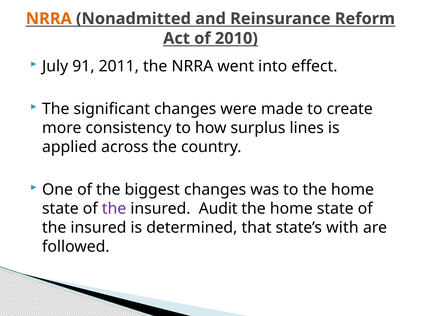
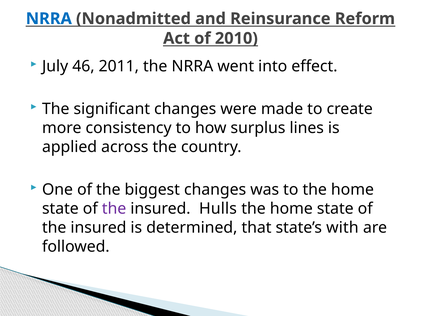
NRRA colour: orange -> blue (49, 19)
91: 91 -> 46 (83, 66)
Audit: Audit -> Hulls (218, 208)
